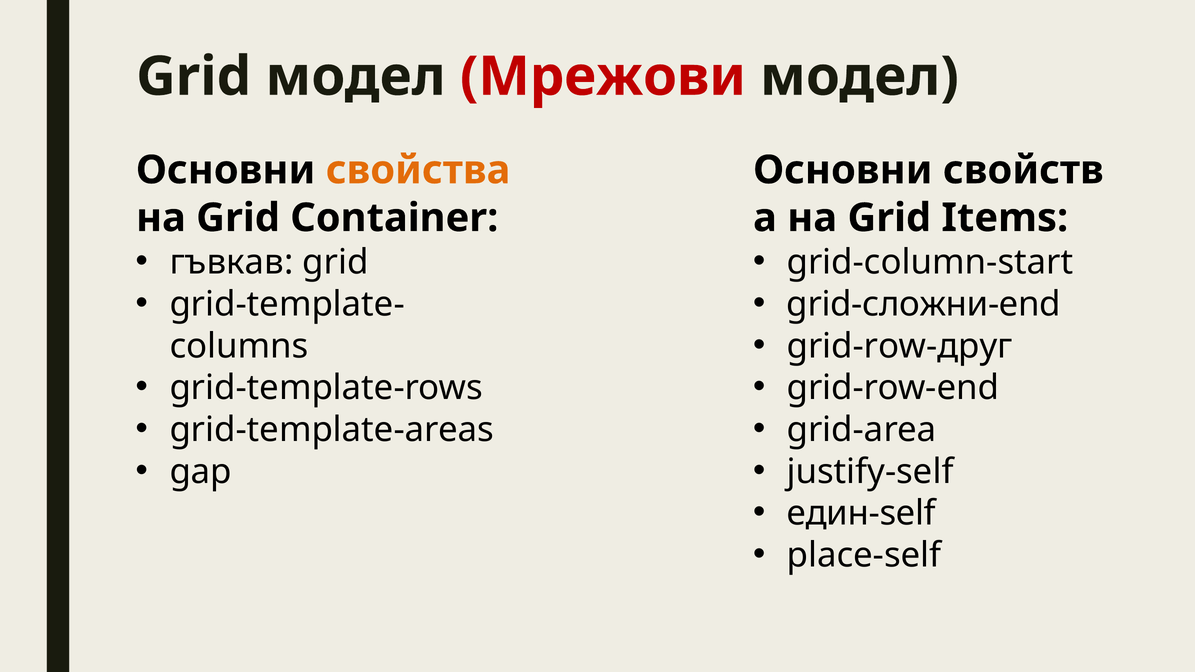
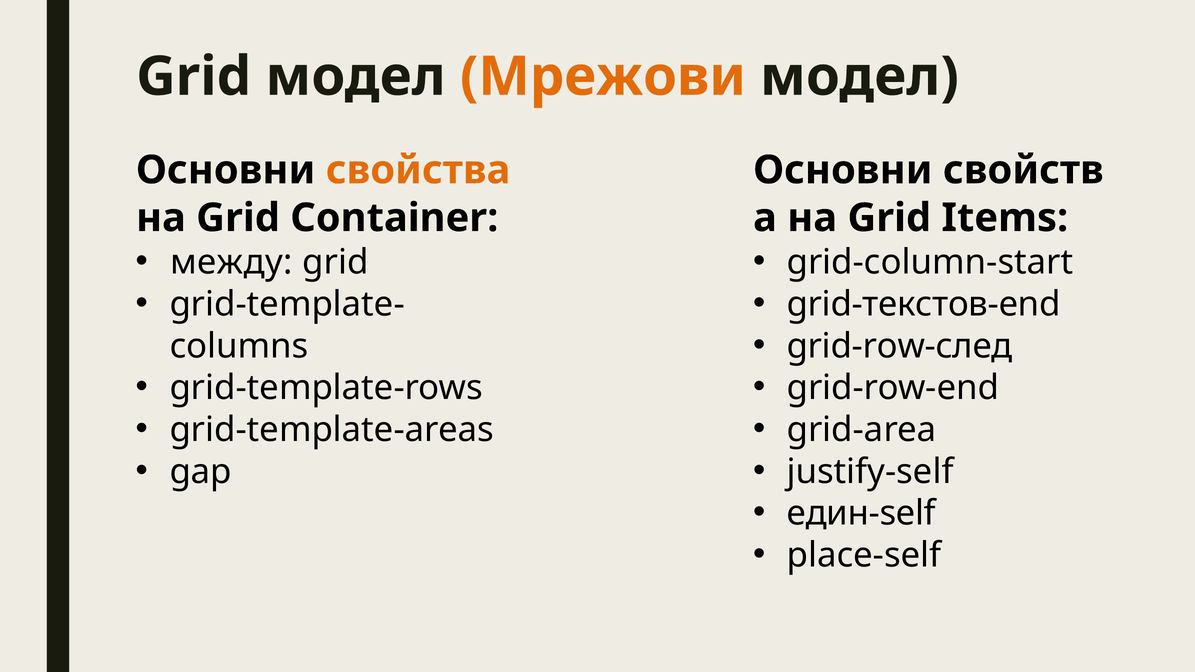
Мрежови colour: red -> orange (603, 77)
гъвкав: гъвкав -> между (231, 262)
grid-сложни-end: grid-сложни-end -> grid-текстов-end (924, 304)
grid-row-друг: grid-row-друг -> grid-row-след (900, 346)
